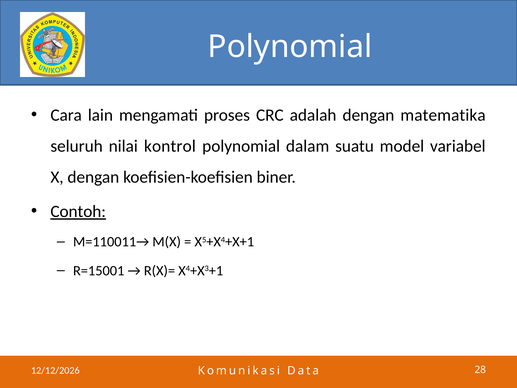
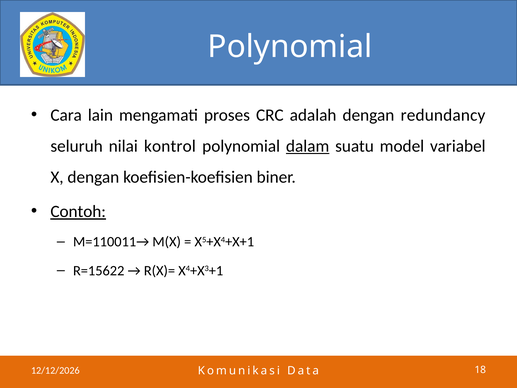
matematika: matematika -> redundancy (443, 115)
dalam underline: none -> present (308, 146)
R=15001: R=15001 -> R=15622 (99, 270)
28: 28 -> 18 (480, 370)
